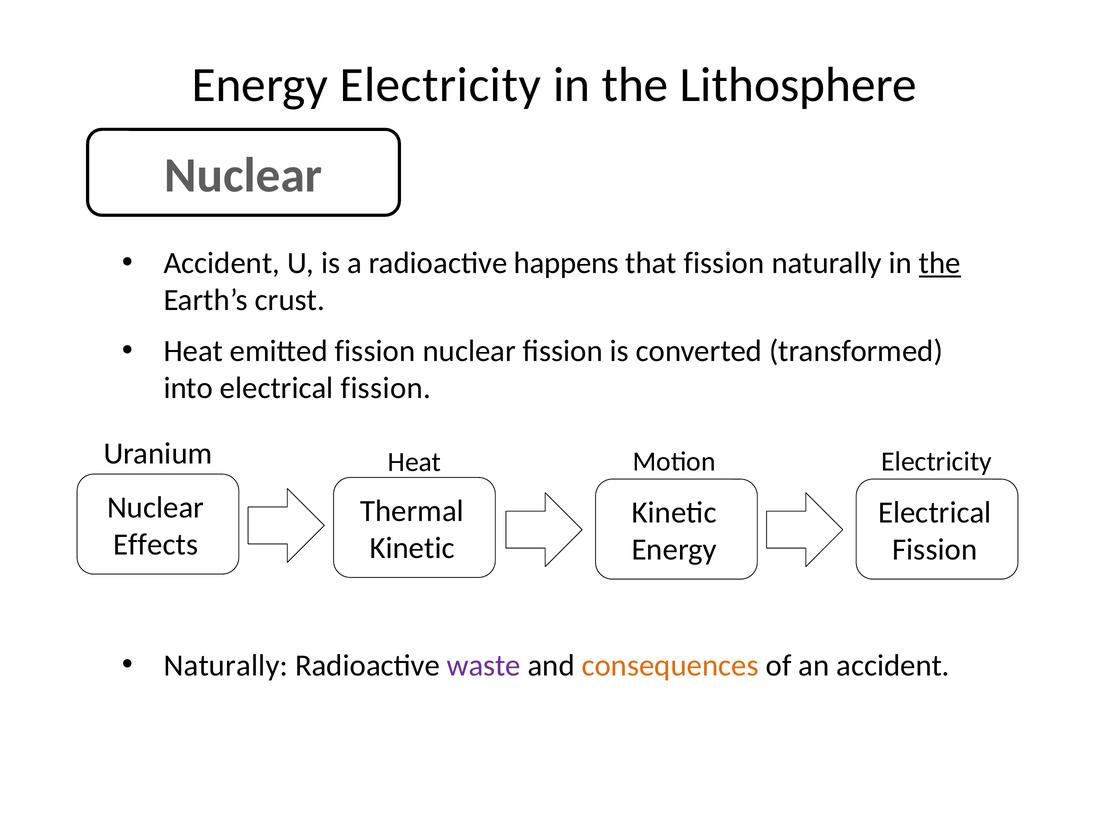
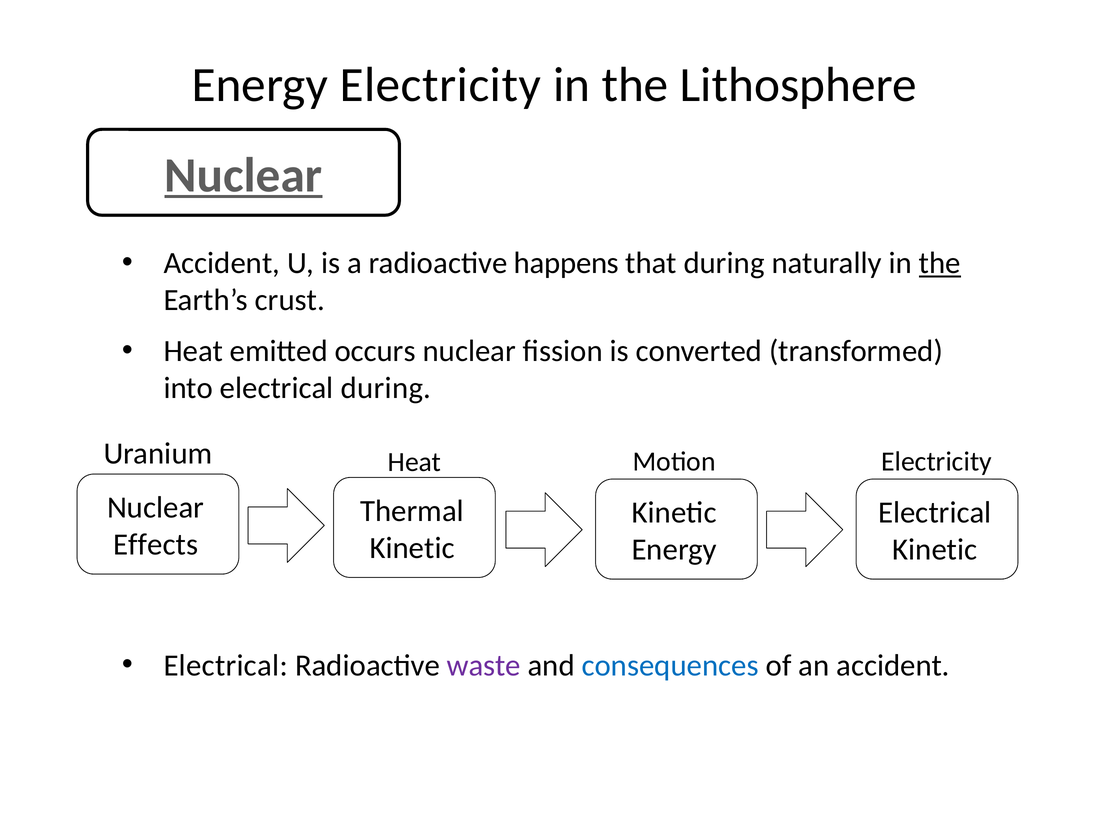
Nuclear underline: none -> present (243, 175)
that fission: fission -> during (724, 263)
emitted fission: fission -> occurs (375, 351)
into electrical fission: fission -> during (386, 388)
Fission: Fission -> Kinetic (935, 550)
Naturally: Naturally -> Electrical (226, 665)
consequences colour: orange -> blue (670, 665)
